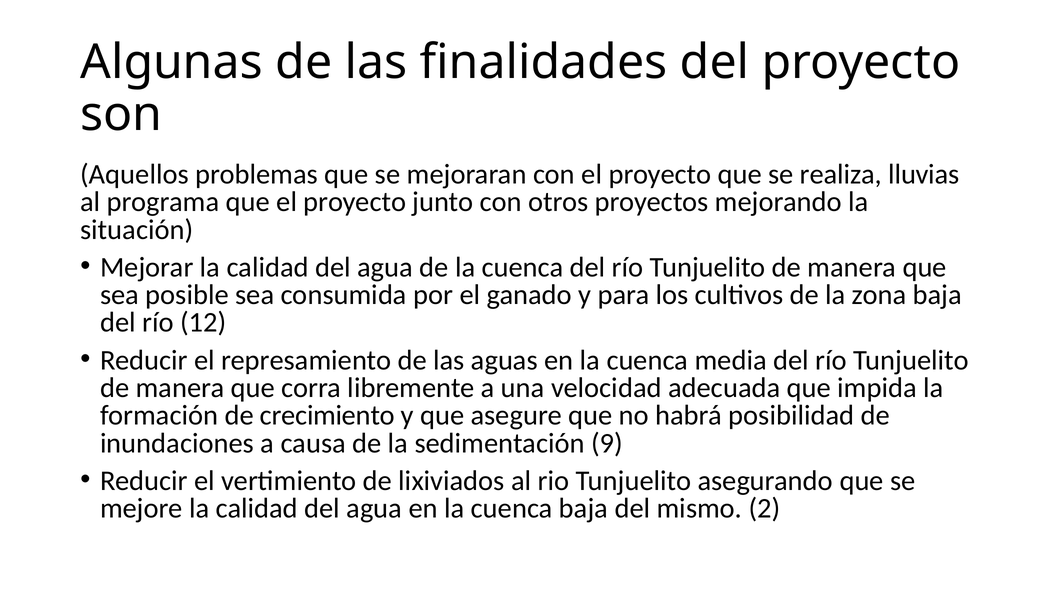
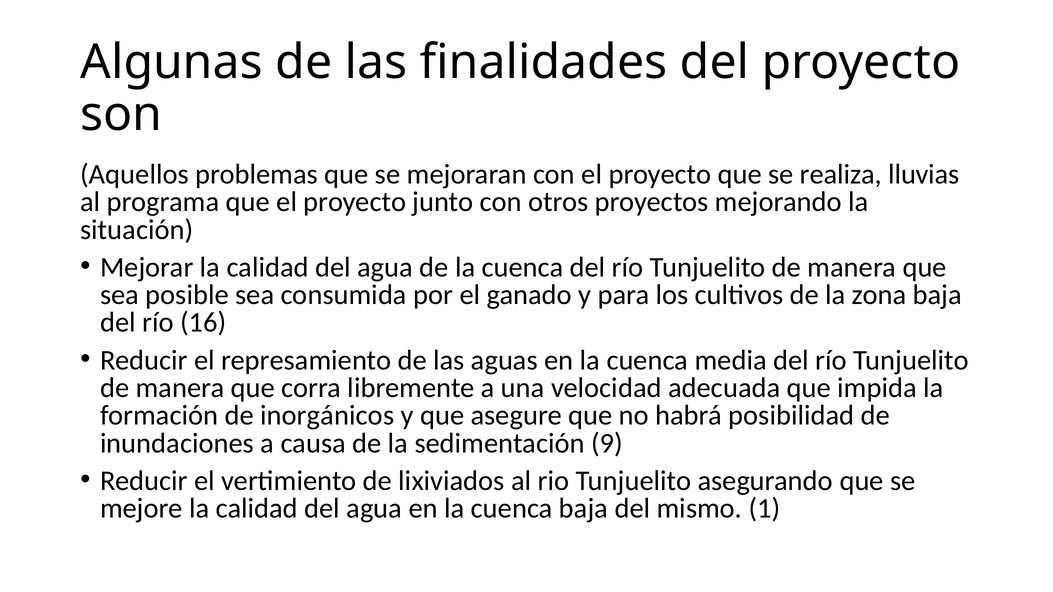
12: 12 -> 16 (203, 323)
crecimiento: crecimiento -> inorgánicos (327, 416)
2: 2 -> 1 (764, 509)
